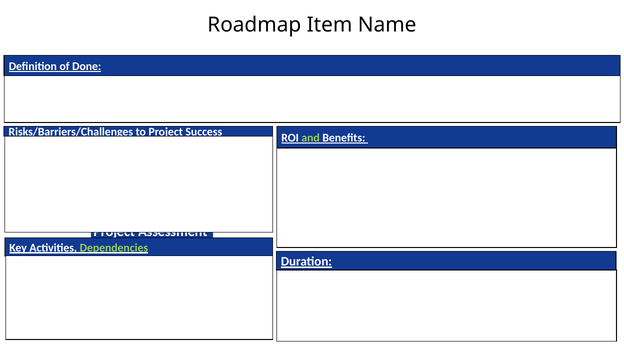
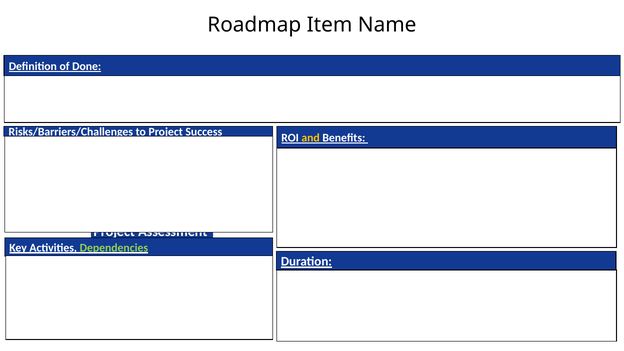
and colour: light green -> yellow (311, 138)
